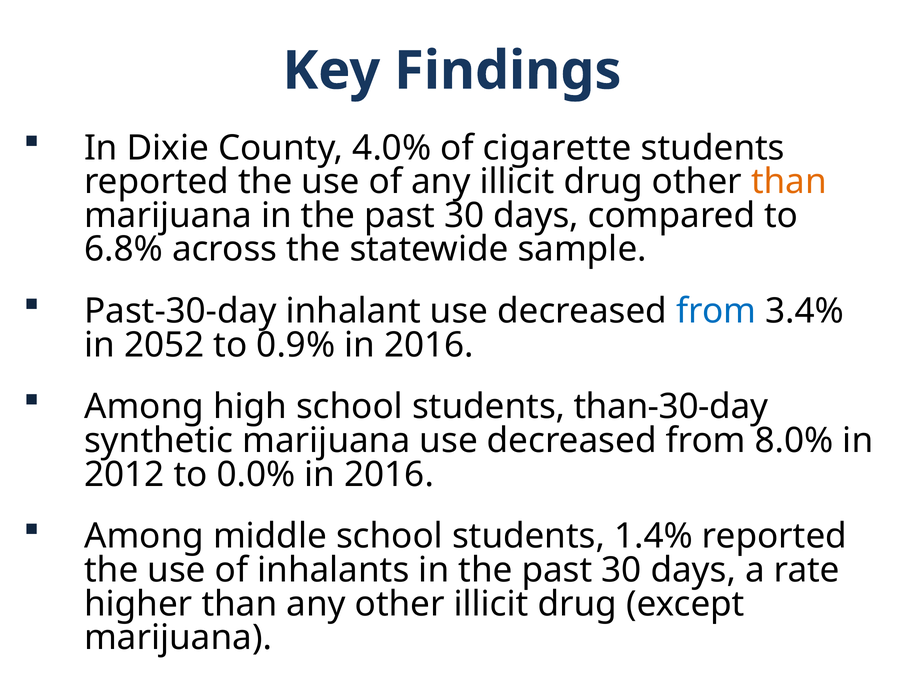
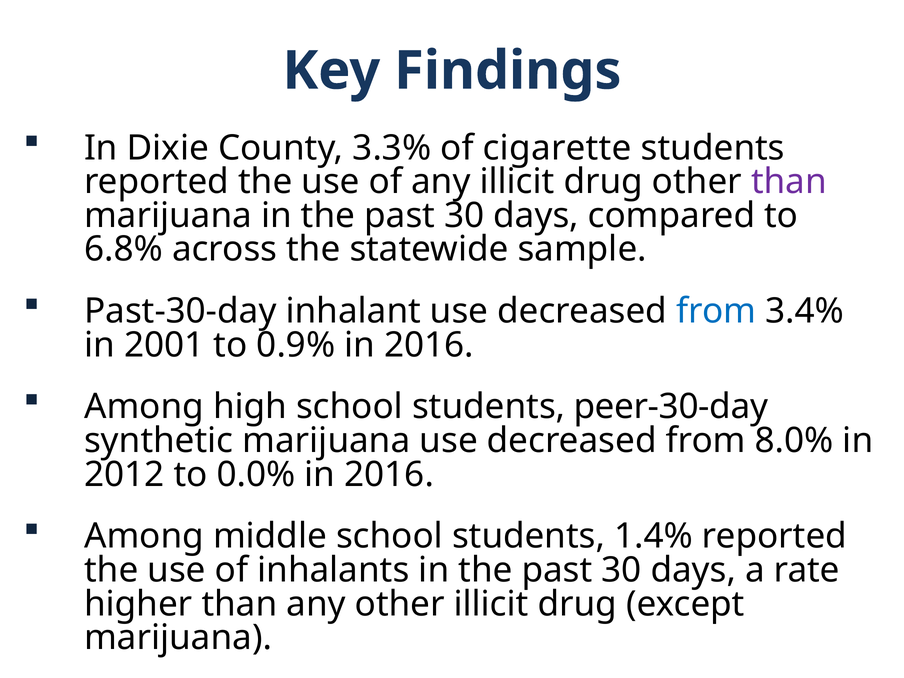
4.0%: 4.0% -> 3.3% (392, 148)
than colour: orange -> purple (789, 182)
2052: 2052 -> 2001 (164, 345)
than-30-day: than-30-day -> peer-30-day (671, 407)
